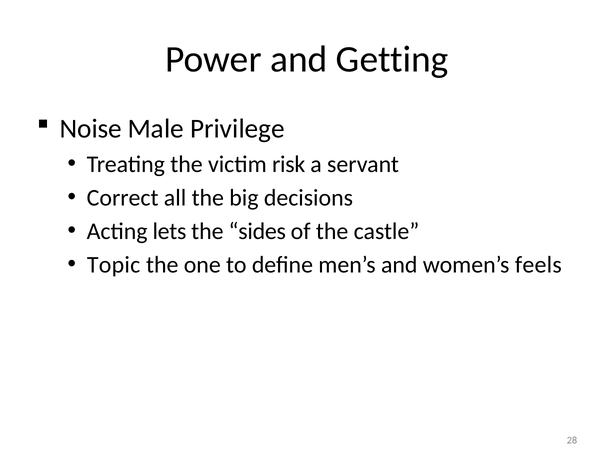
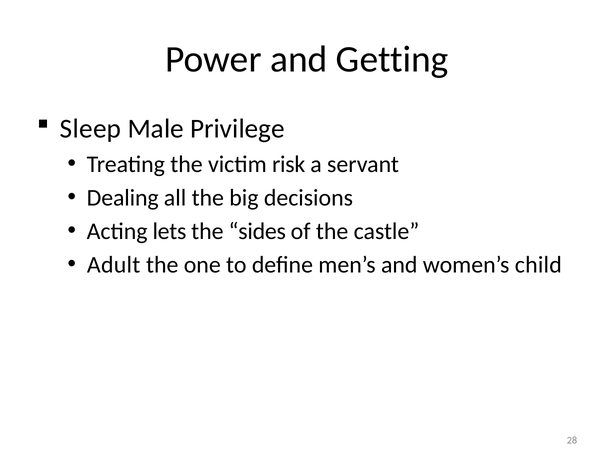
Noise: Noise -> Sleep (91, 129)
Correct: Correct -> Dealing (123, 198)
Topic: Topic -> Adult (114, 264)
feels: feels -> child (538, 264)
